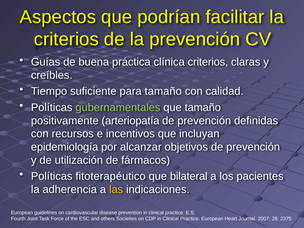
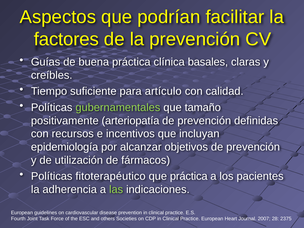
criterios: criterios -> factores (66, 39)
clínica criterios: criterios -> basales (208, 62)
para tamaño: tamaño -> artículo (163, 91)
que bilateral: bilateral -> práctica (189, 176)
las colour: yellow -> light green (116, 189)
